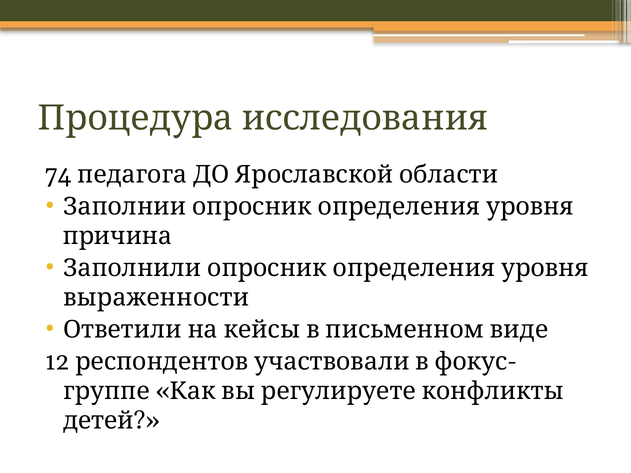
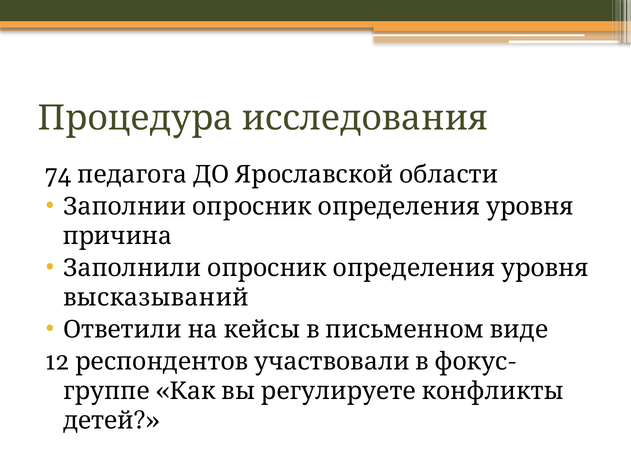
выраженности: выраженности -> высказываний (156, 298)
